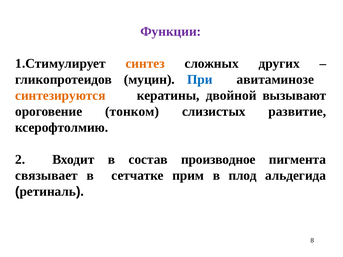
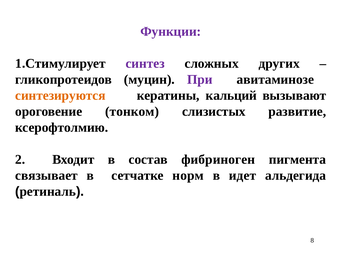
синтез colour: orange -> purple (145, 63)
При colour: blue -> purple (200, 79)
двойной: двойной -> кальций (231, 95)
производное: производное -> фибриноген (218, 160)
прим: прим -> норм (188, 176)
плод: плод -> идет (242, 176)
